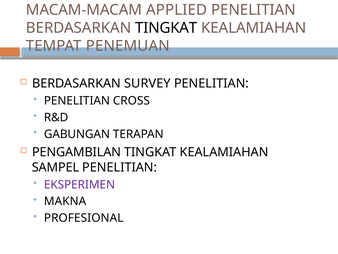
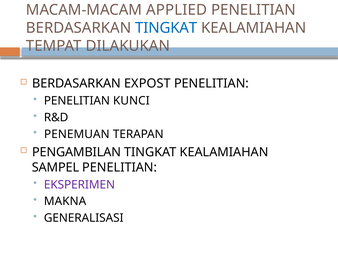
TINGKAT colour: black -> blue (166, 28)
PENEMUAN: PENEMUAN -> DILAKUKAN (128, 46)
SURVEY: SURVEY -> EXPOST (147, 83)
CROSS: CROSS -> KUNCI (131, 101)
GABUNGAN: GABUNGAN -> PENEMUAN (77, 134)
PROFESIONAL: PROFESIONAL -> GENERALISASI (84, 218)
